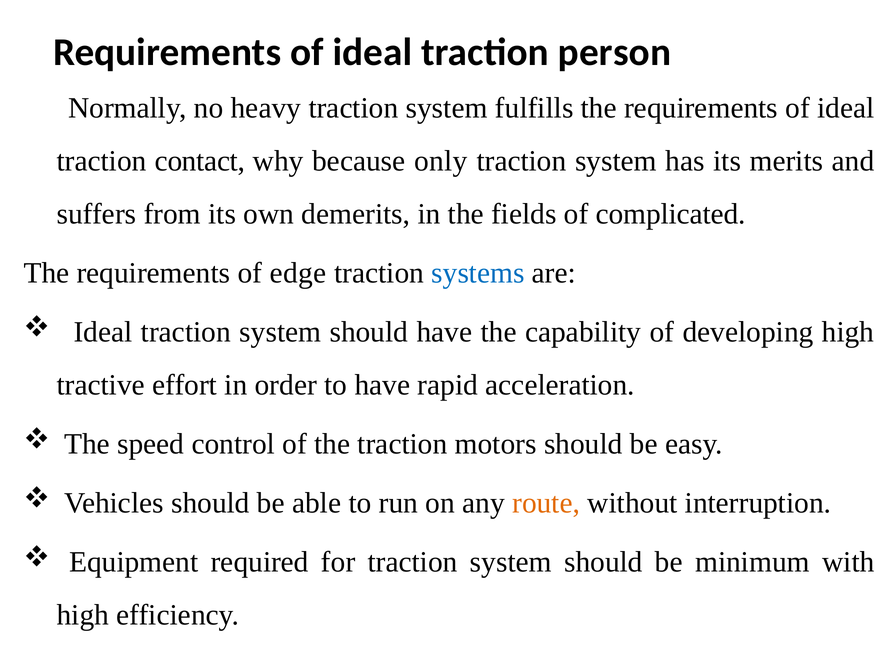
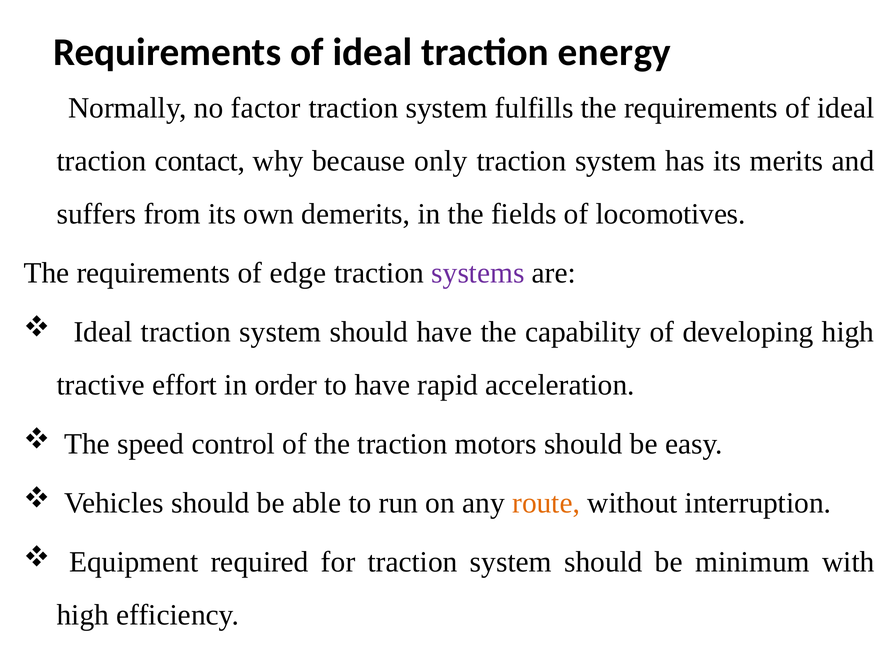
person: person -> energy (614, 52)
heavy: heavy -> factor (266, 108)
complicated: complicated -> locomotives (671, 214)
systems colour: blue -> purple (478, 273)
